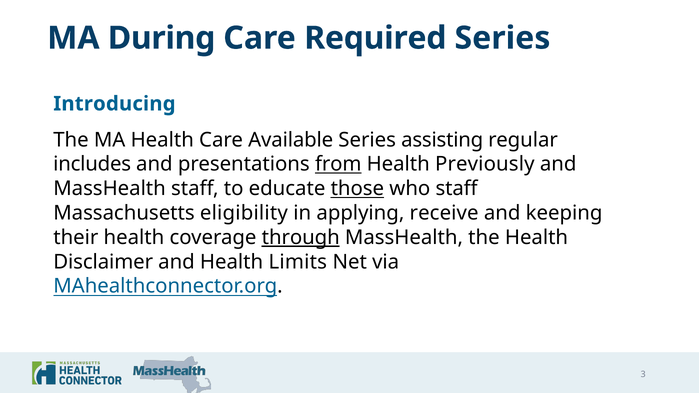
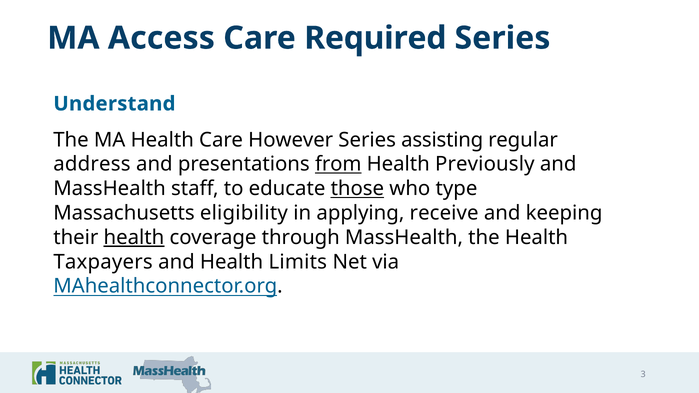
During: During -> Access (161, 38)
Introducing: Introducing -> Understand (114, 104)
Available: Available -> However (291, 140)
includes: includes -> address (92, 164)
who staff: staff -> type (456, 189)
health underline: none -> present (134, 238)
through underline: present -> none (301, 238)
Disclaimer: Disclaimer -> Taxpayers (103, 262)
